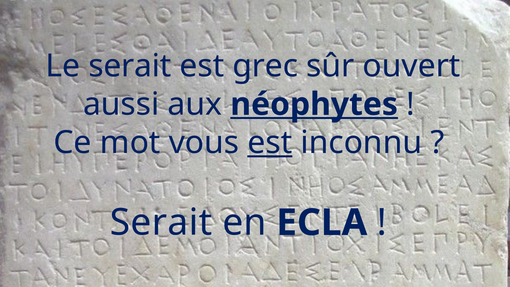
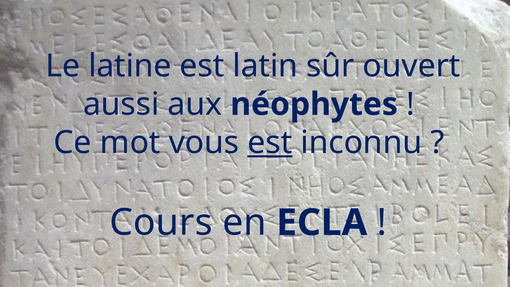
Le serait: serait -> latine (130, 66)
grec: grec -> latin (265, 66)
néophytes underline: present -> none (314, 104)
Serait: Serait -> Cours (161, 223)
